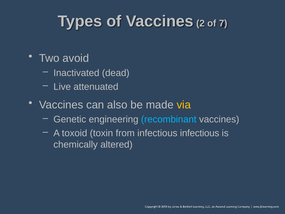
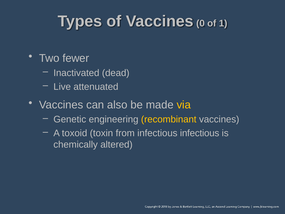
2: 2 -> 0 (200, 23)
7: 7 -> 1 (223, 23)
avoid: avoid -> fewer (76, 58)
recombinant colour: light blue -> yellow (169, 119)
